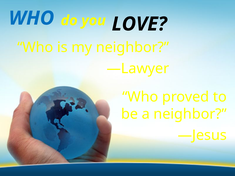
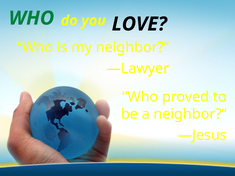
WHO colour: blue -> green (31, 18)
